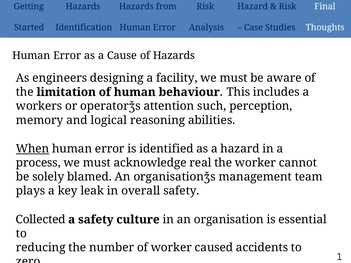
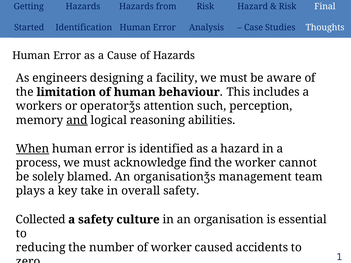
and underline: none -> present (77, 120)
real: real -> find (201, 163)
leak: leak -> take (92, 191)
